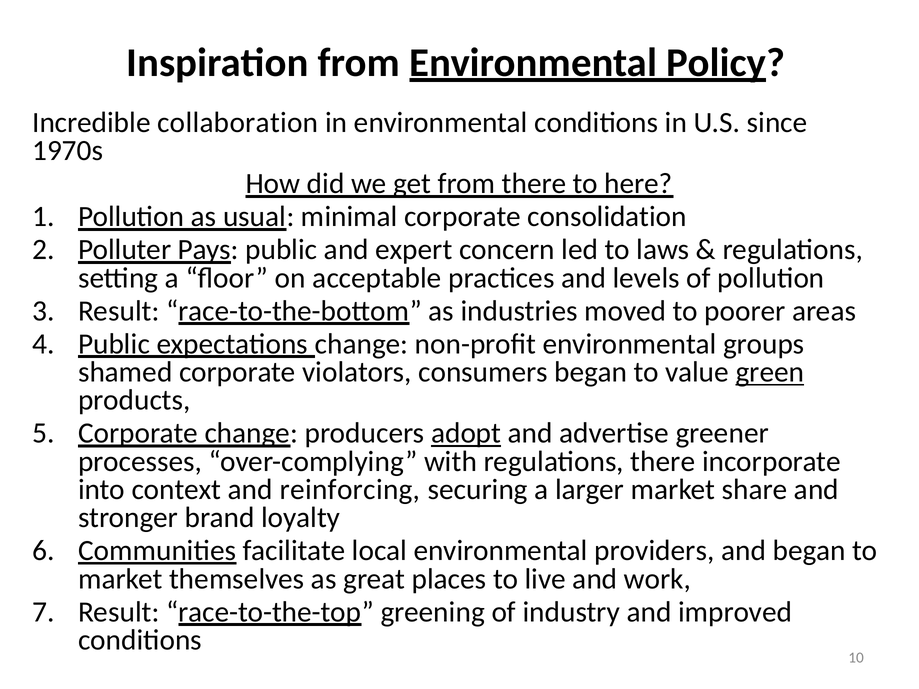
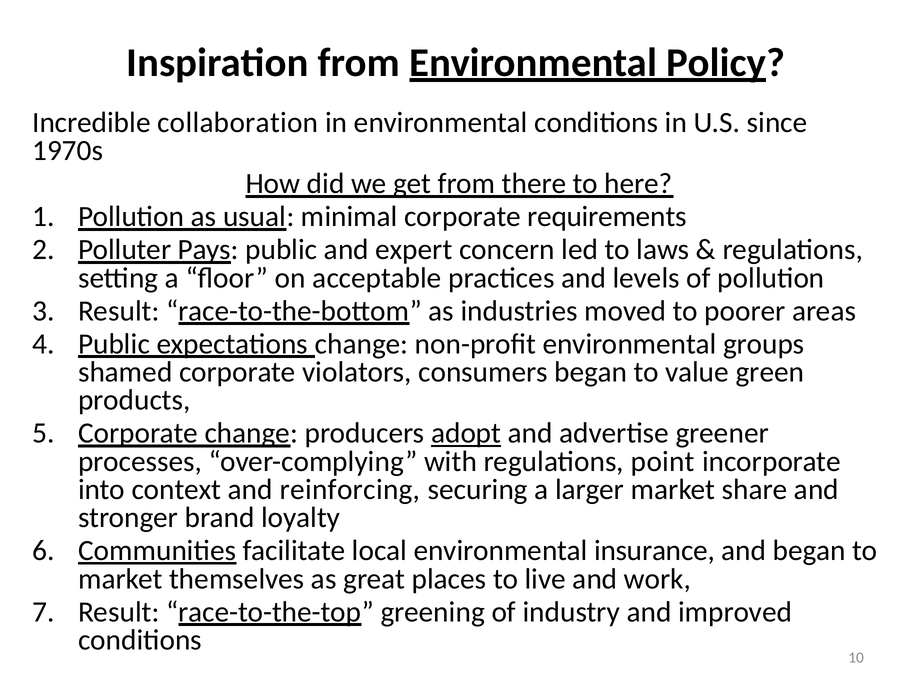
consolidation: consolidation -> requirements (607, 217)
green underline: present -> none (770, 372)
regulations there: there -> point (663, 462)
providers: providers -> insurance (654, 551)
